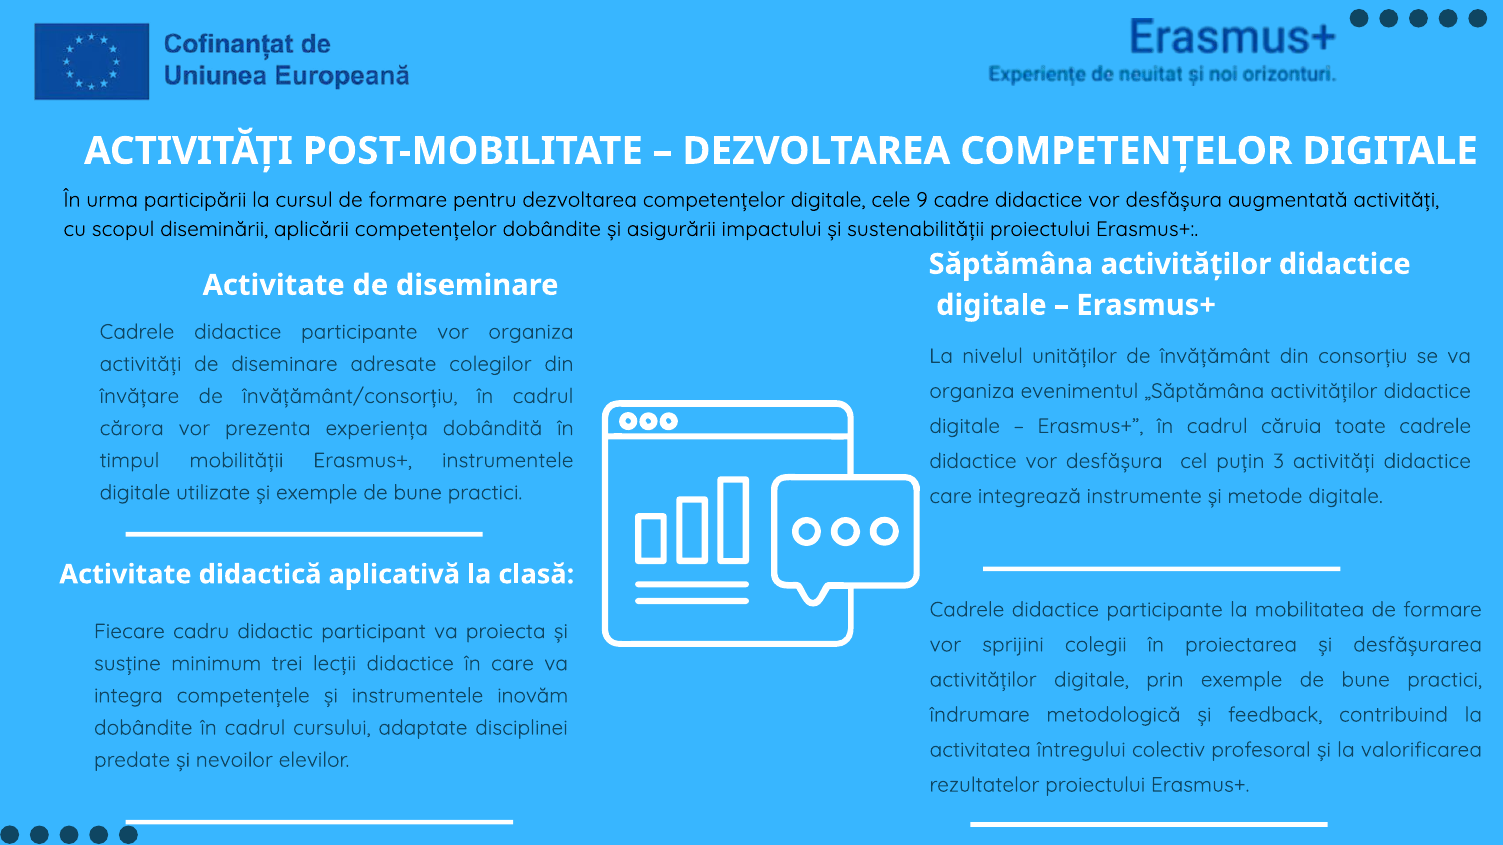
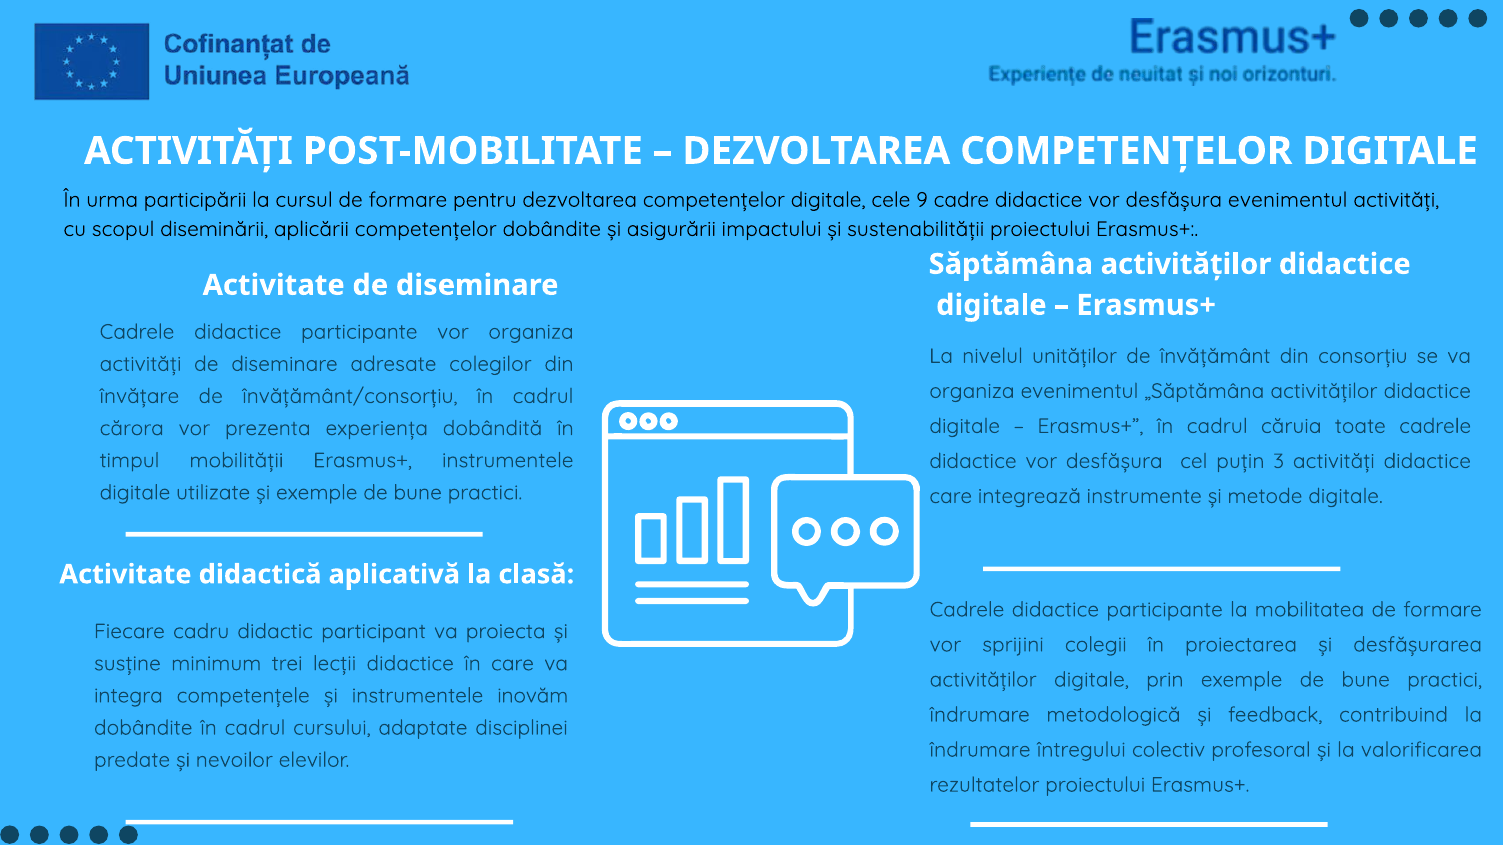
desfășura augmentată: augmentată -> evenimentul (1288, 200)
activitatea: activitatea -> îndrumare (980, 750)
